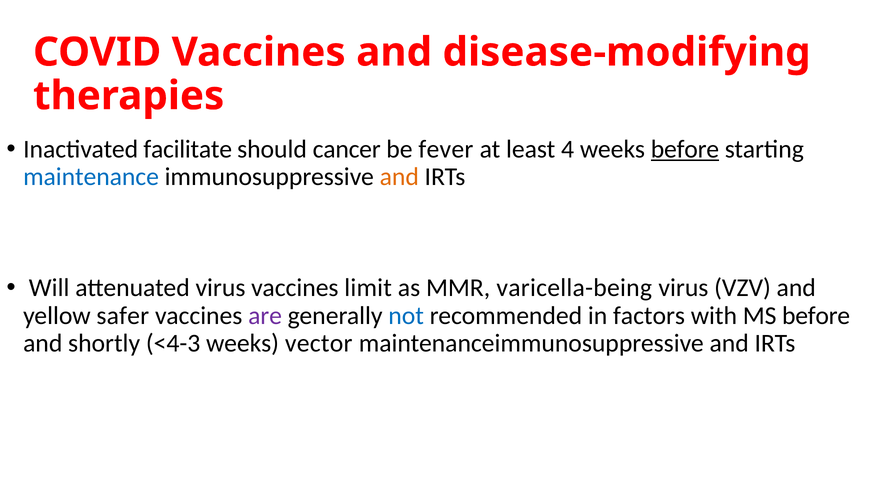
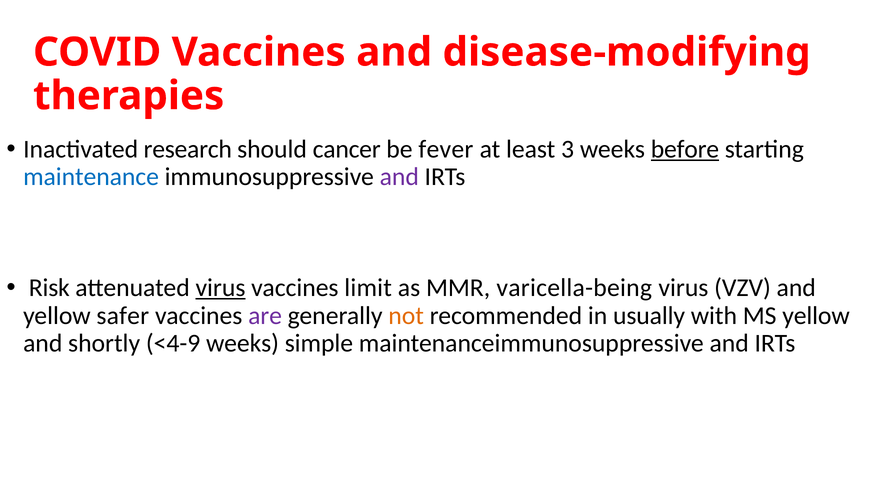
facilitate: facilitate -> research (188, 149)
4: 4 -> 3 (568, 149)
and colour: orange -> purple (399, 177)
Will: Will -> Risk (49, 288)
virus underline: none -> present (220, 288)
not colour: blue -> orange (406, 315)
factors: factors -> usually (649, 315)
MS before: before -> yellow (816, 315)
<4-3: <4-3 -> <4-9 (173, 343)
vector: vector -> simple (319, 343)
